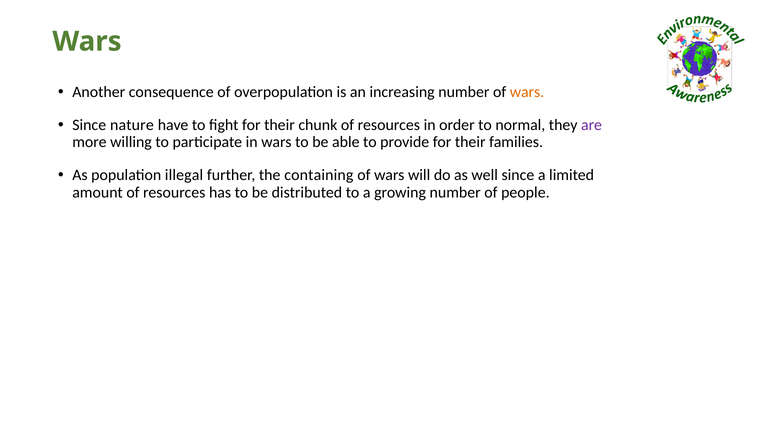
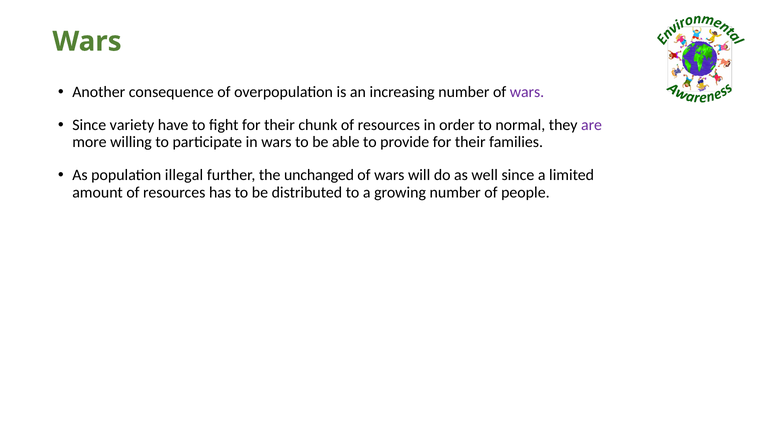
wars colour: orange -> purple (527, 92)
nature: nature -> variety (132, 125)
containing: containing -> unchanged (319, 175)
